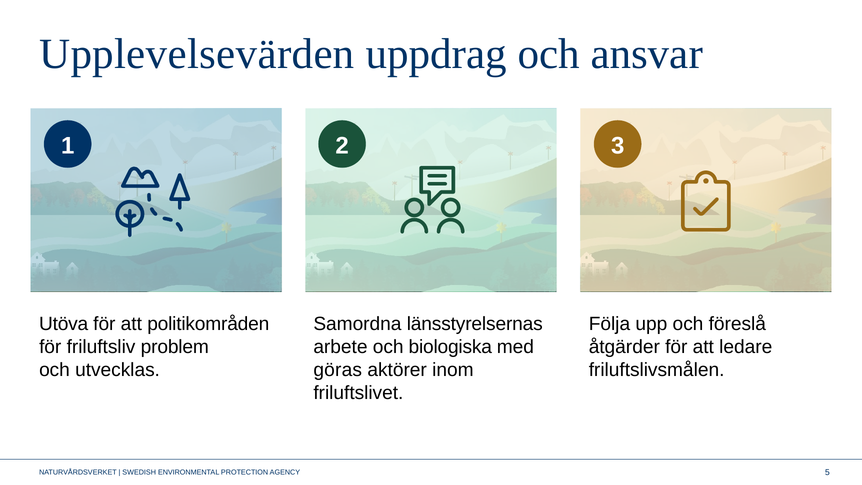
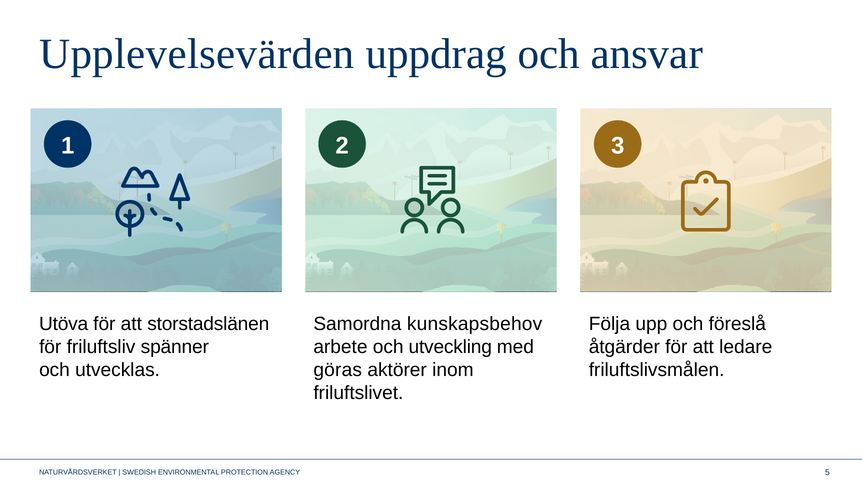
länsstyrelsernas: länsstyrelsernas -> kunskapsbehov (475, 324)
politikområden: politikområden -> storstadslänen (208, 324)
biologiska: biologiska -> utveckling (450, 347)
problem: problem -> spänner (175, 347)
